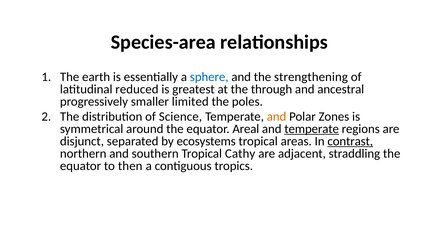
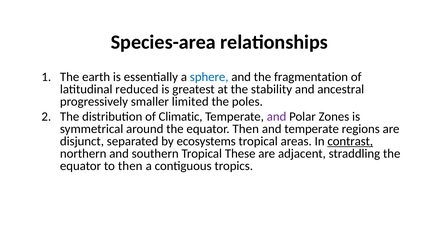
strengthening: strengthening -> fragmentation (311, 77)
through: through -> stability (271, 89)
Science: Science -> Climatic (181, 117)
and colour: orange -> purple (277, 117)
equator Areal: Areal -> Then (246, 129)
temperate underline: present -> none (312, 129)
Cathy: Cathy -> These (240, 153)
